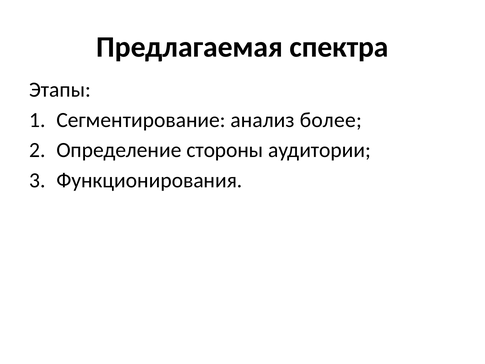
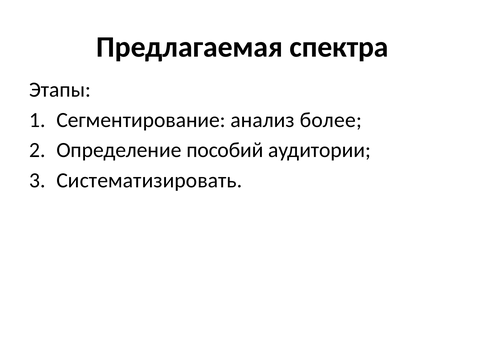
стороны: стороны -> пособий (225, 150)
Функционирования: Функционирования -> Систематизировать (149, 180)
